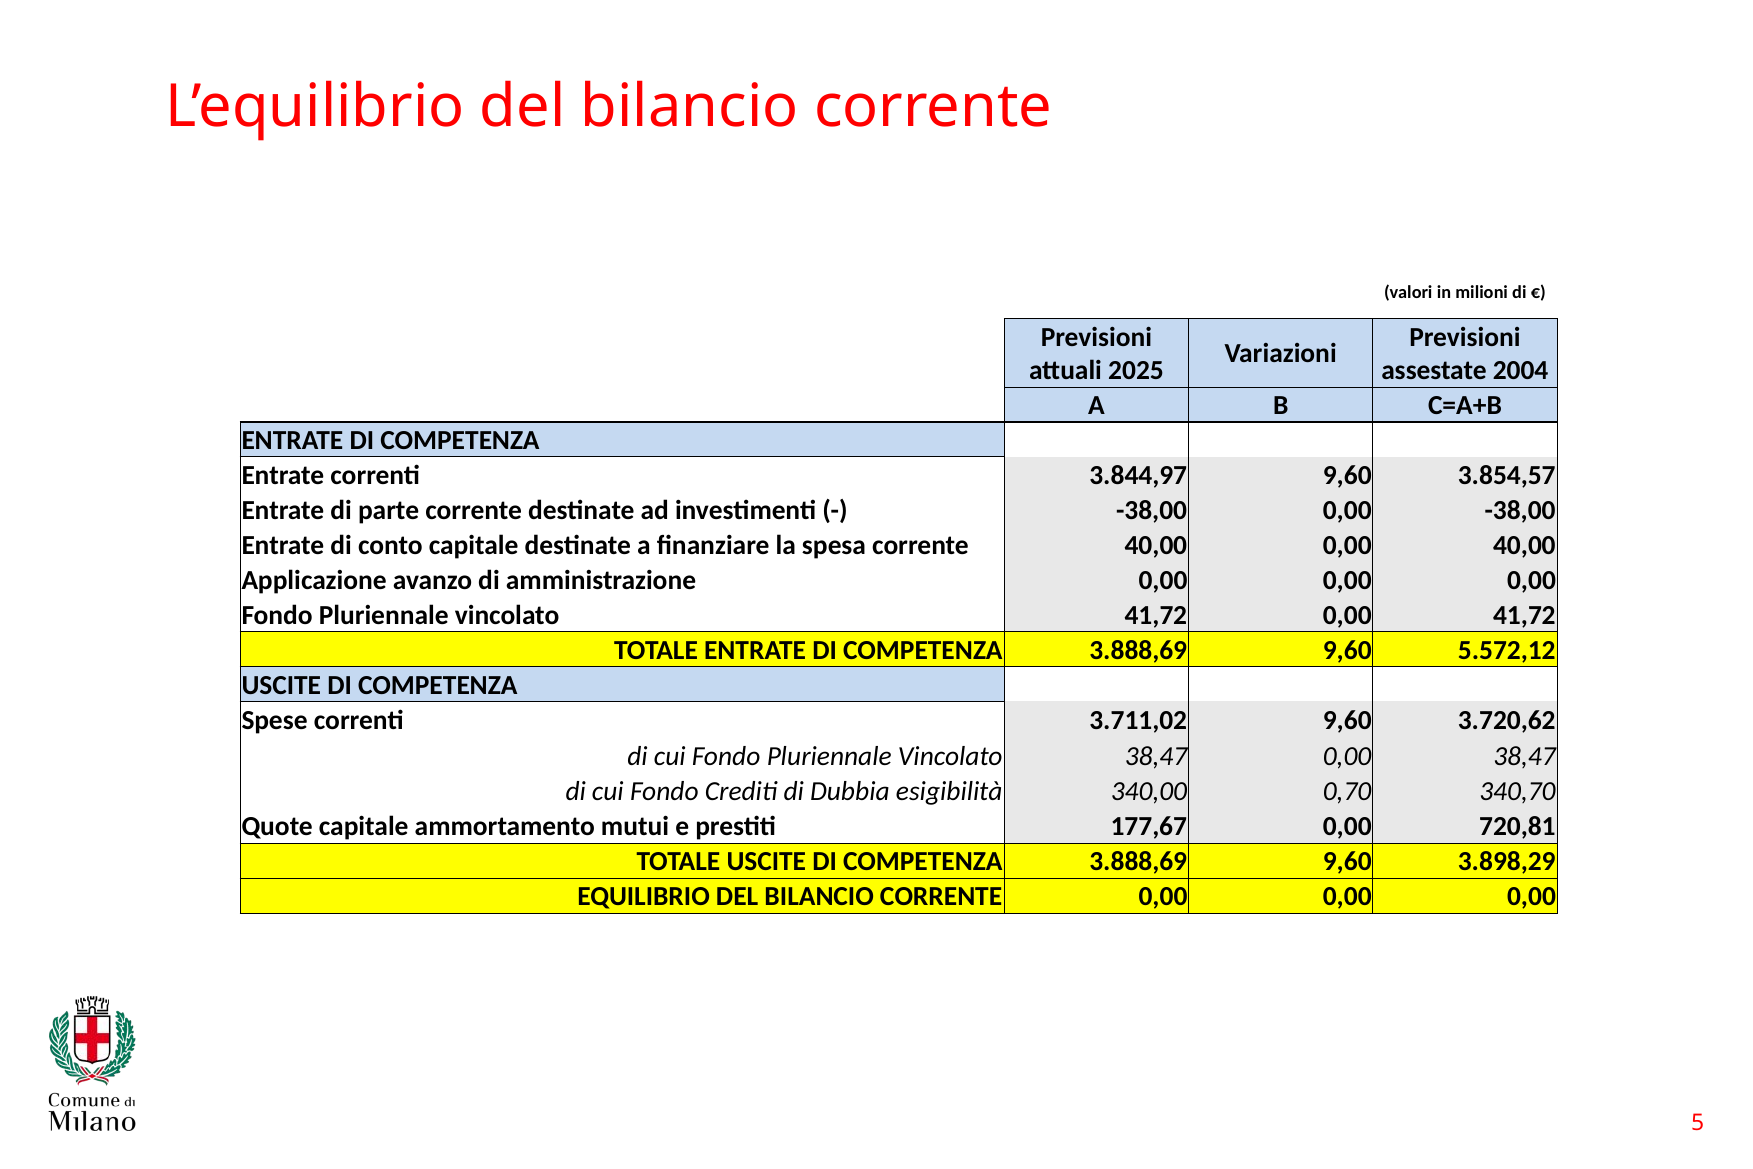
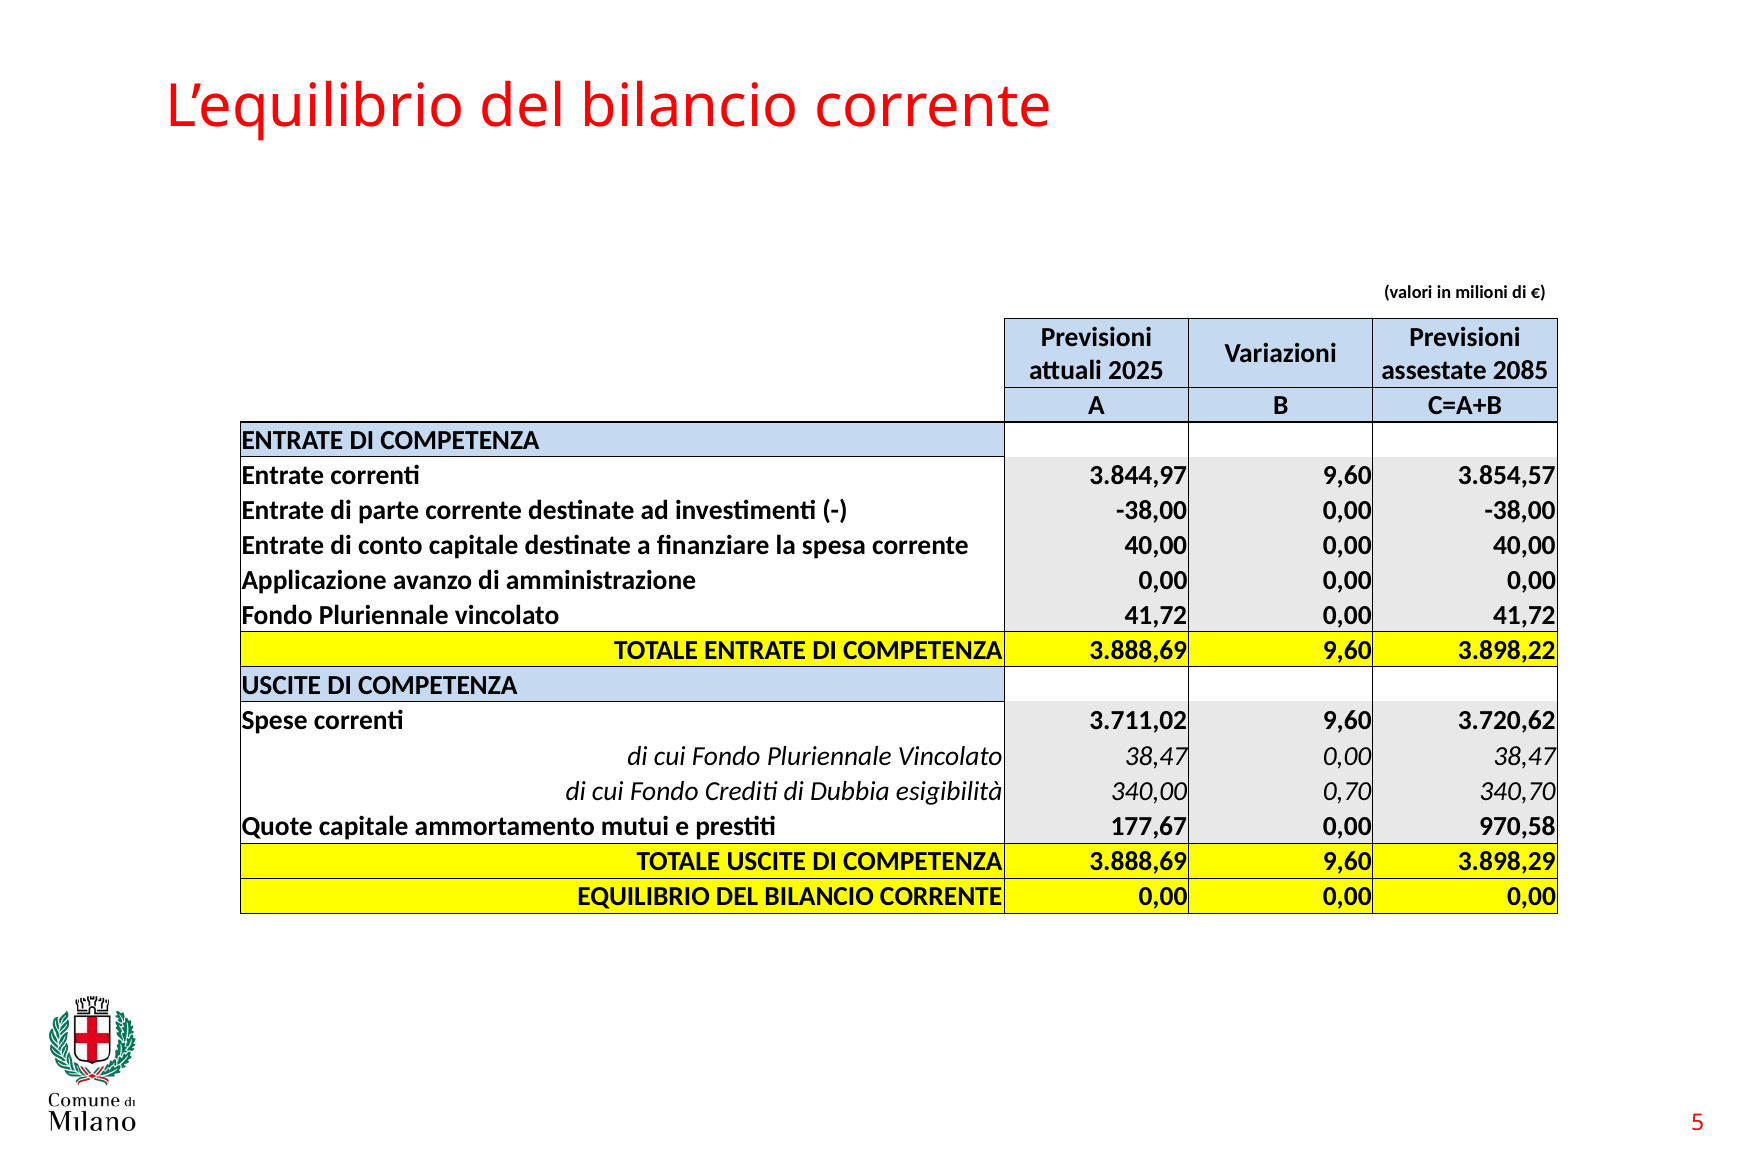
2004: 2004 -> 2085 (1521, 370)
5.572,12: 5.572,12 -> 3.898,22 (1507, 650)
720,81: 720,81 -> 970,58 (1517, 826)
